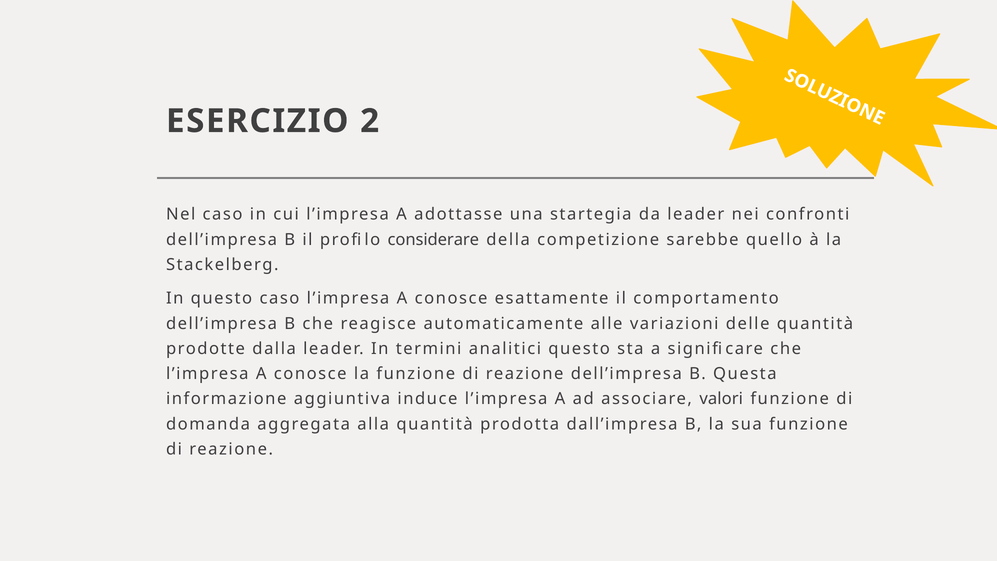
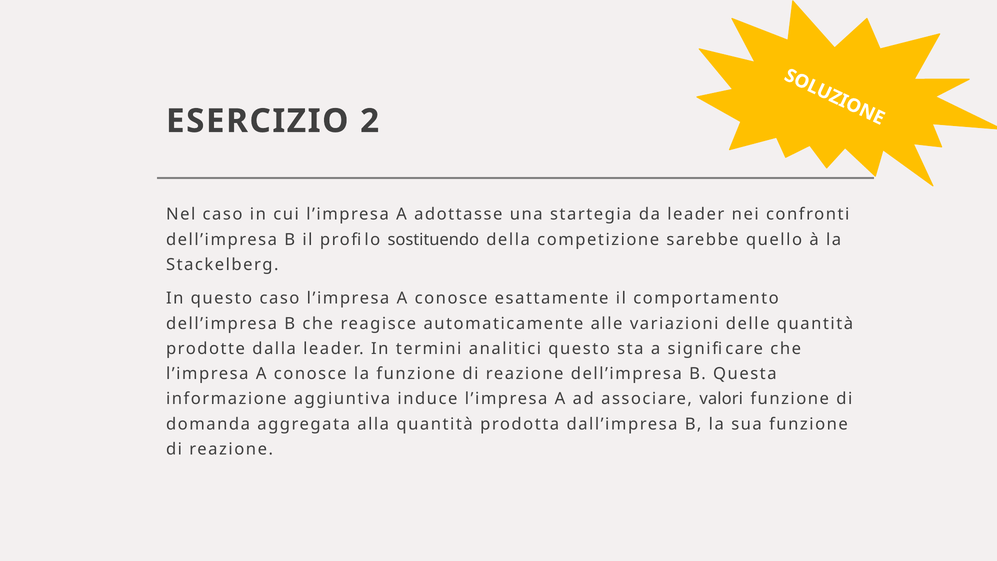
considerare: considerare -> sostituendo (433, 239)
